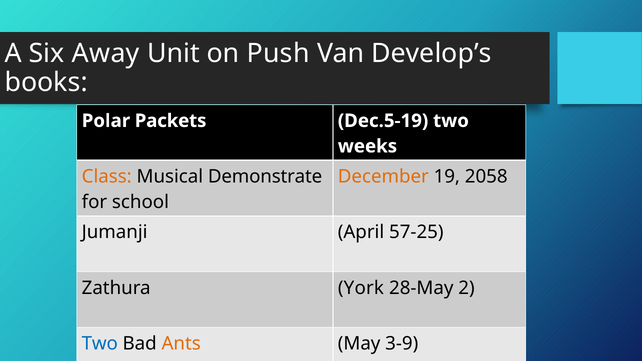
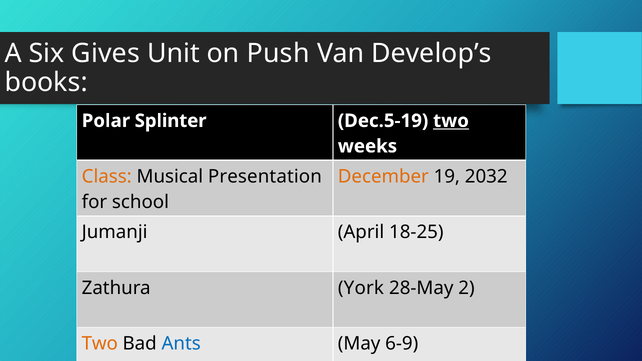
Away: Away -> Gives (106, 54)
Packets: Packets -> Splinter (171, 121)
two underline: none -> present (451, 121)
Demonstrate: Demonstrate -> Presentation (265, 177)
2058: 2058 -> 2032 (486, 177)
57-25: 57-25 -> 18-25 (416, 232)
Two colour: blue -> orange (100, 344)
Ants colour: orange -> blue (181, 344)
3-9: 3-9 -> 6-9 (402, 344)
